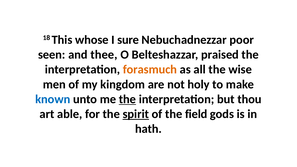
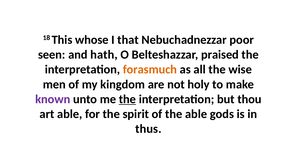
sure: sure -> that (128, 40)
thee: thee -> hath (104, 55)
known colour: blue -> purple (53, 99)
spirit underline: present -> none (136, 114)
the field: field -> able (196, 114)
hath: hath -> thus (148, 129)
